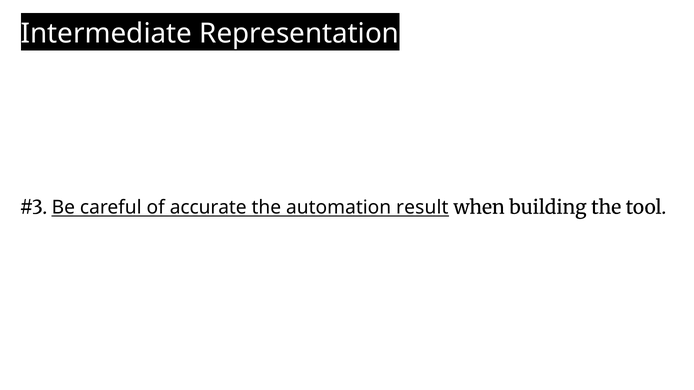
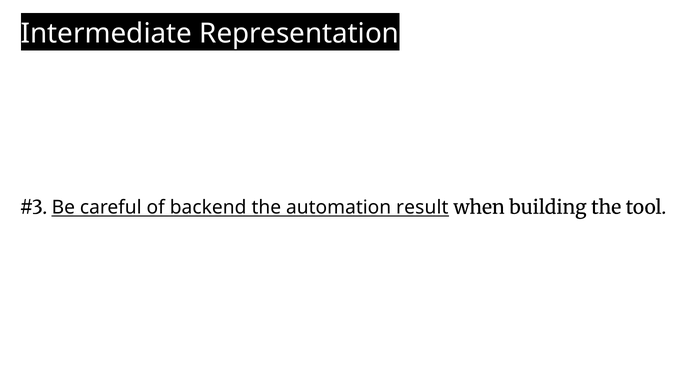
accurate: accurate -> backend (208, 208)
